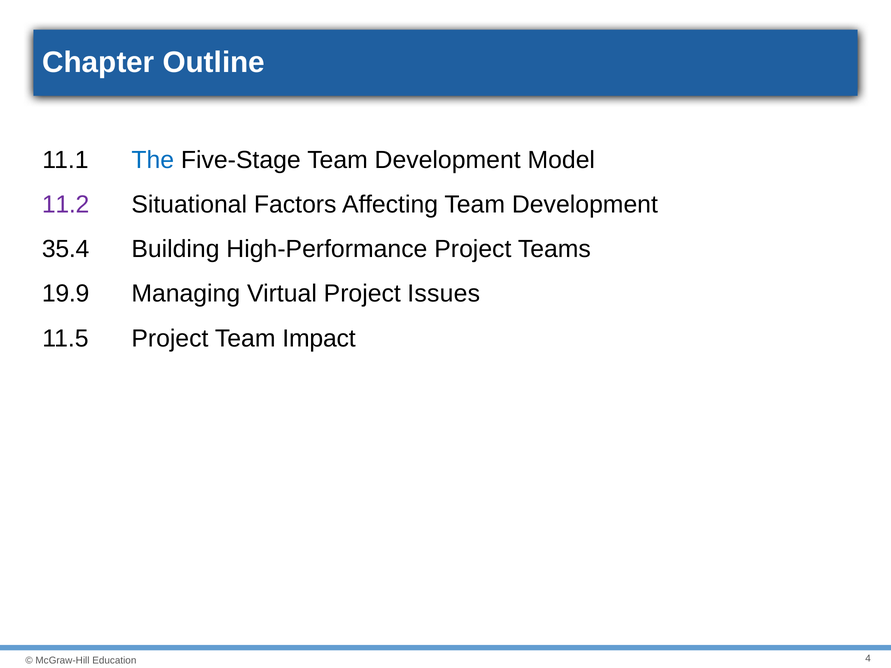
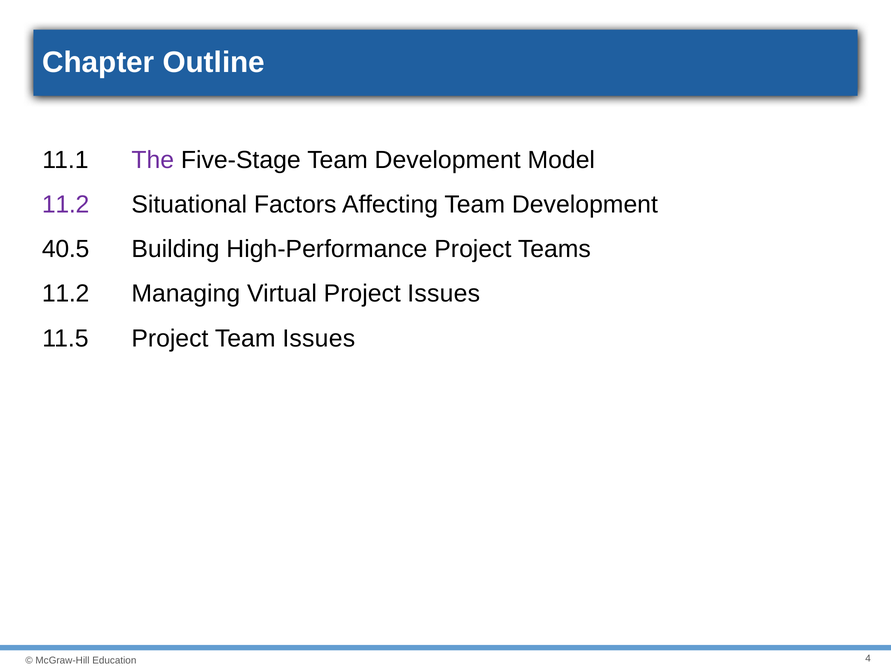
The colour: blue -> purple (153, 160)
35.4: 35.4 -> 40.5 (66, 249)
19.9: 19.9 -> 11.2 (66, 294)
Team Impact: Impact -> Issues (319, 338)
